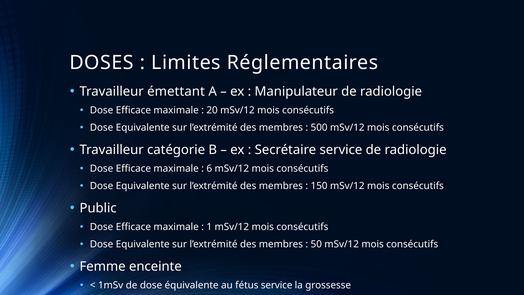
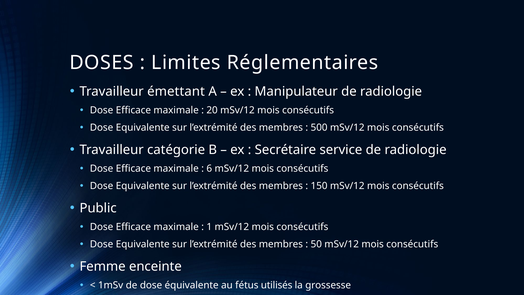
fétus service: service -> utilisés (277, 285)
